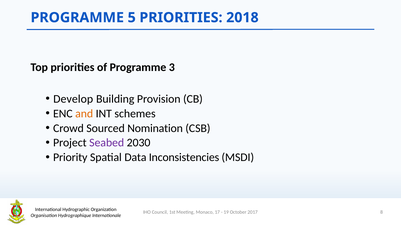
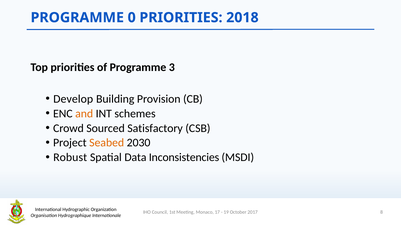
5: 5 -> 0 (132, 18)
Nomination: Nomination -> Satisfactory (155, 128)
Seabed colour: purple -> orange (107, 143)
Priority: Priority -> Robust (70, 158)
